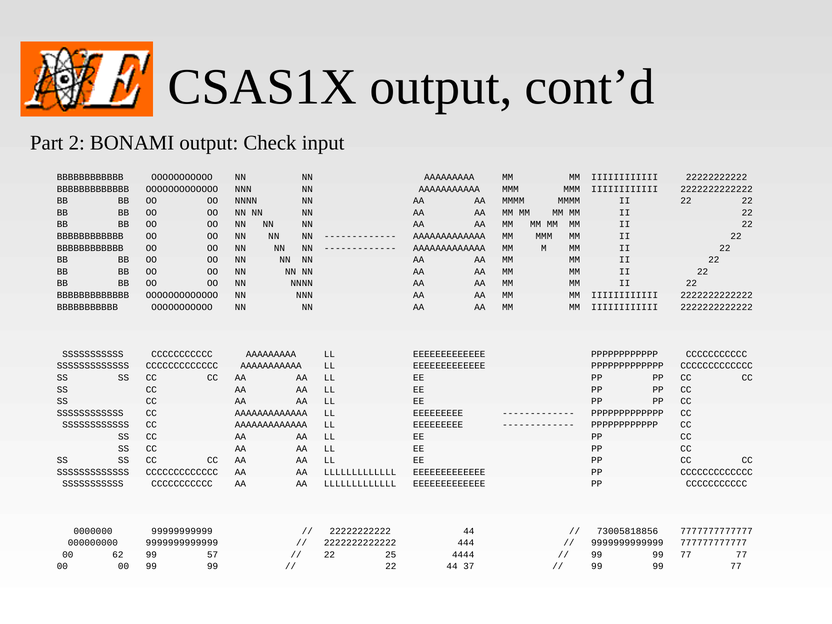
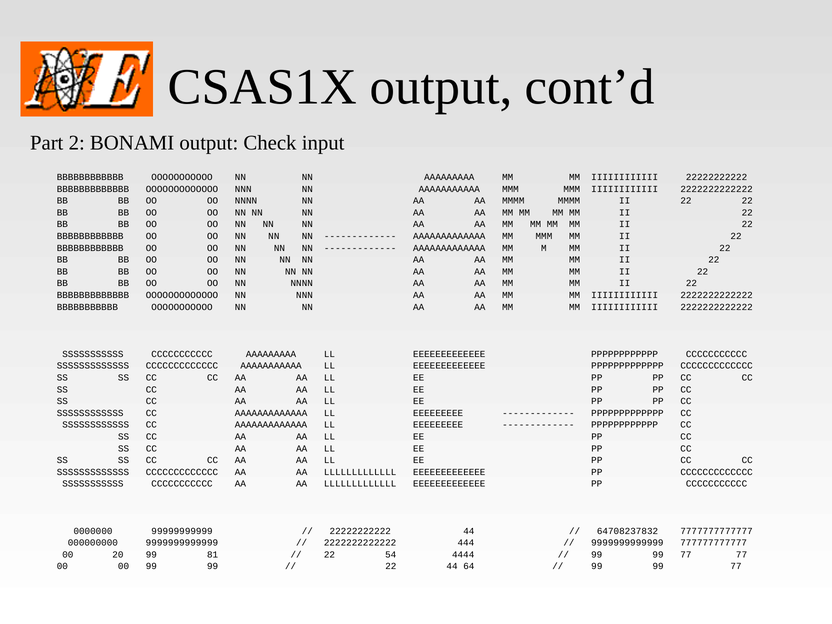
73005818856: 73005818856 -> 64708237832 (628, 531)
62: 62 -> 20 (118, 555)
57: 57 -> 81 (213, 555)
25: 25 -> 54 (391, 555)
37: 37 -> 64 (469, 566)
